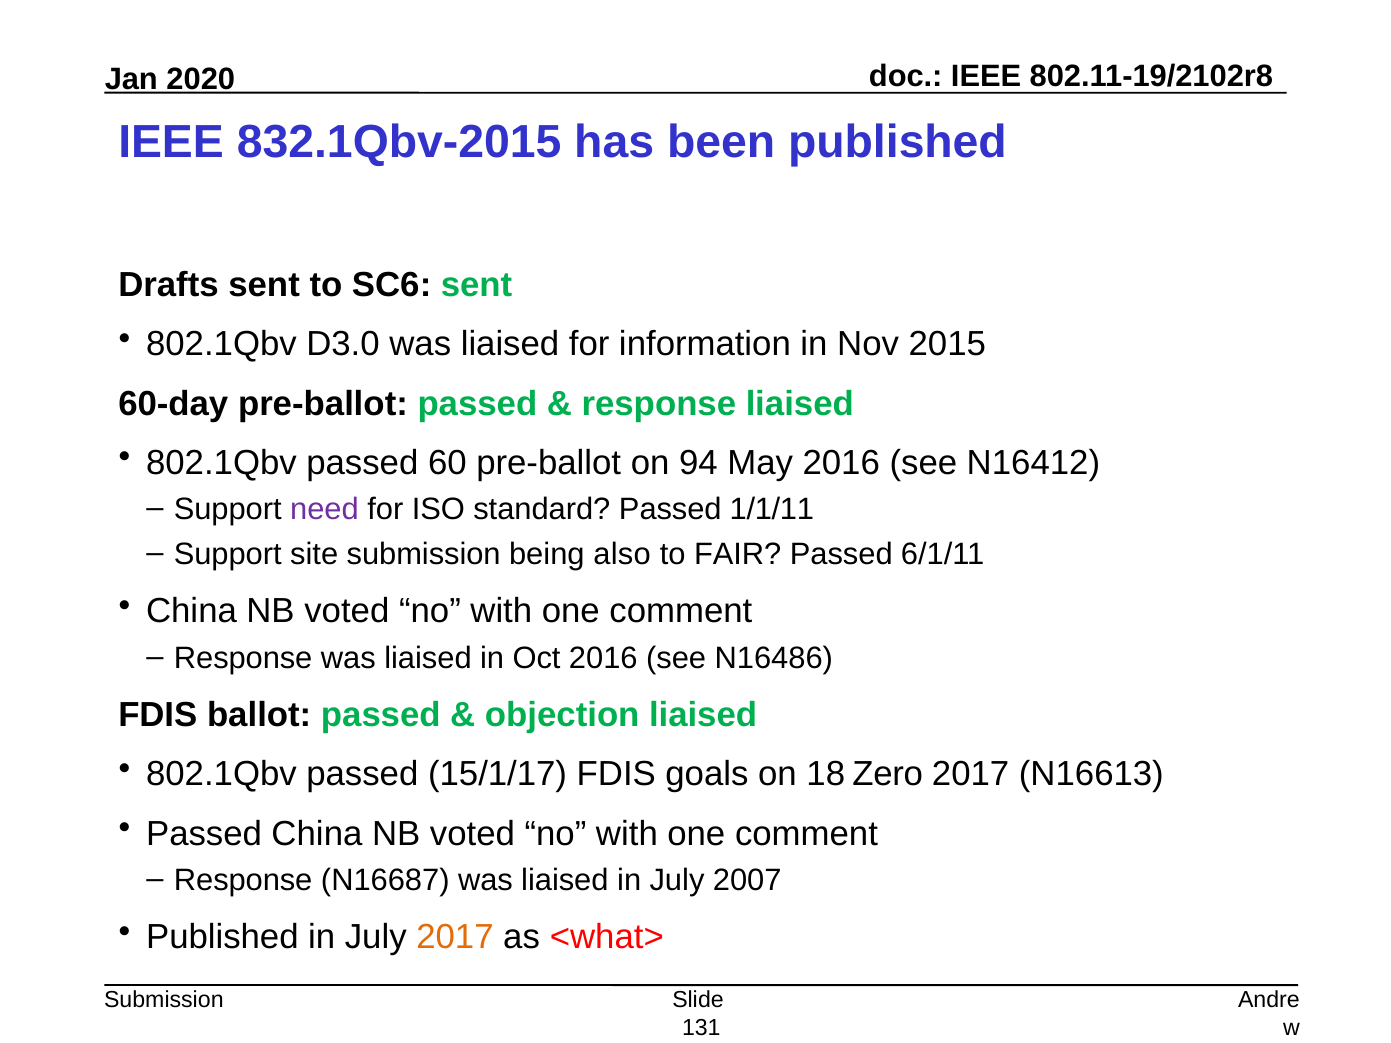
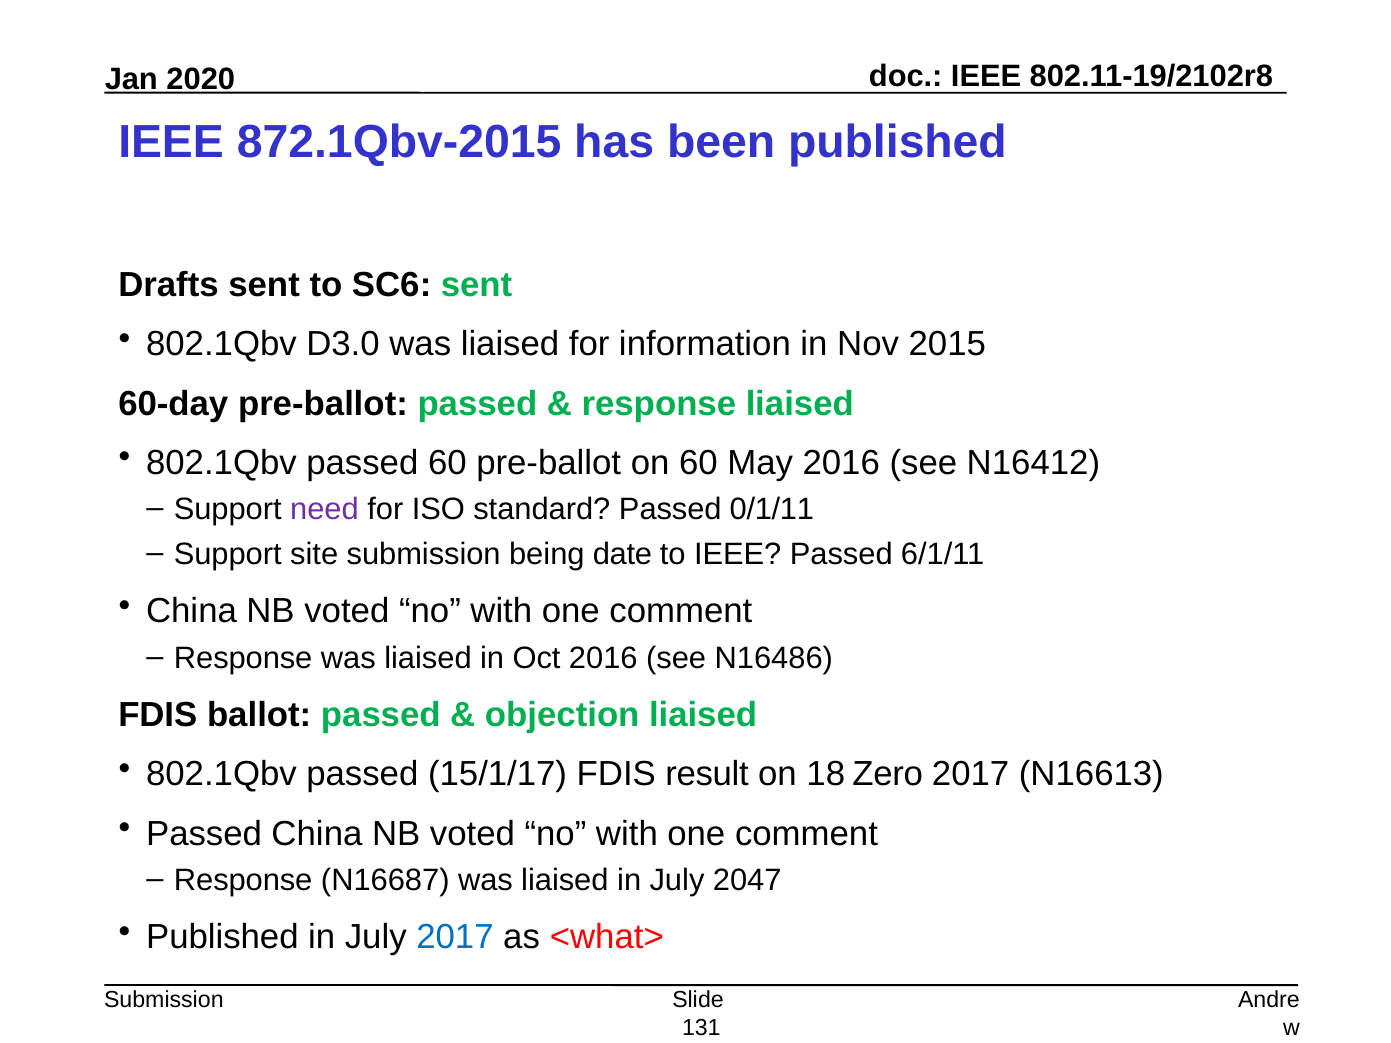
832.1Qbv-2015: 832.1Qbv-2015 -> 872.1Qbv-2015 (399, 142)
on 94: 94 -> 60 (698, 463)
1/1/11: 1/1/11 -> 0/1/11 (772, 510)
also: also -> date (622, 554)
to FAIR: FAIR -> IEEE (738, 554)
goals: goals -> result (707, 775)
2007: 2007 -> 2047 (747, 881)
2017 colour: orange -> blue (455, 938)
